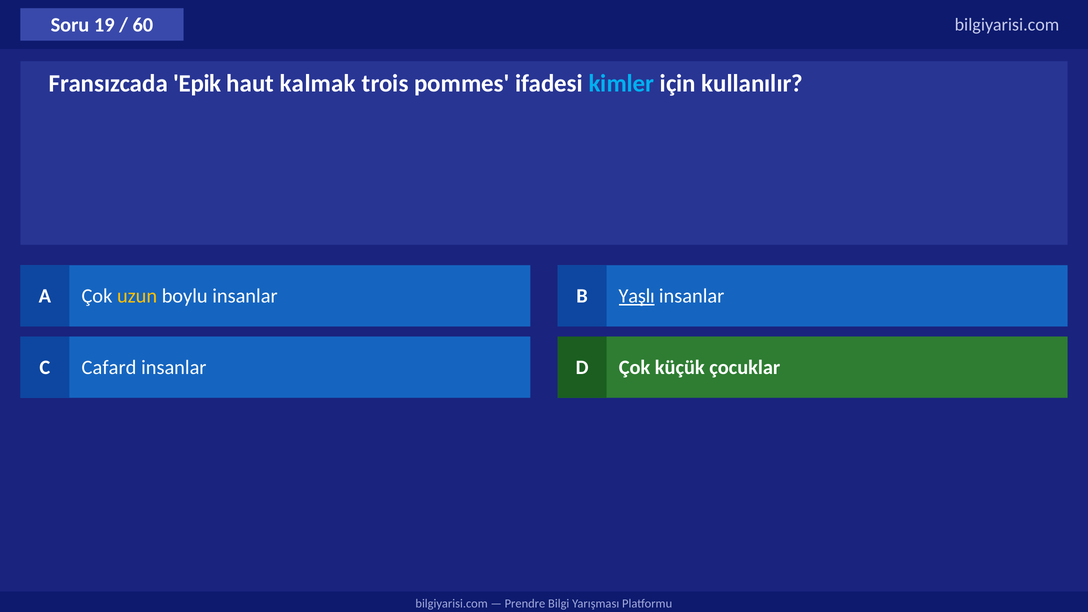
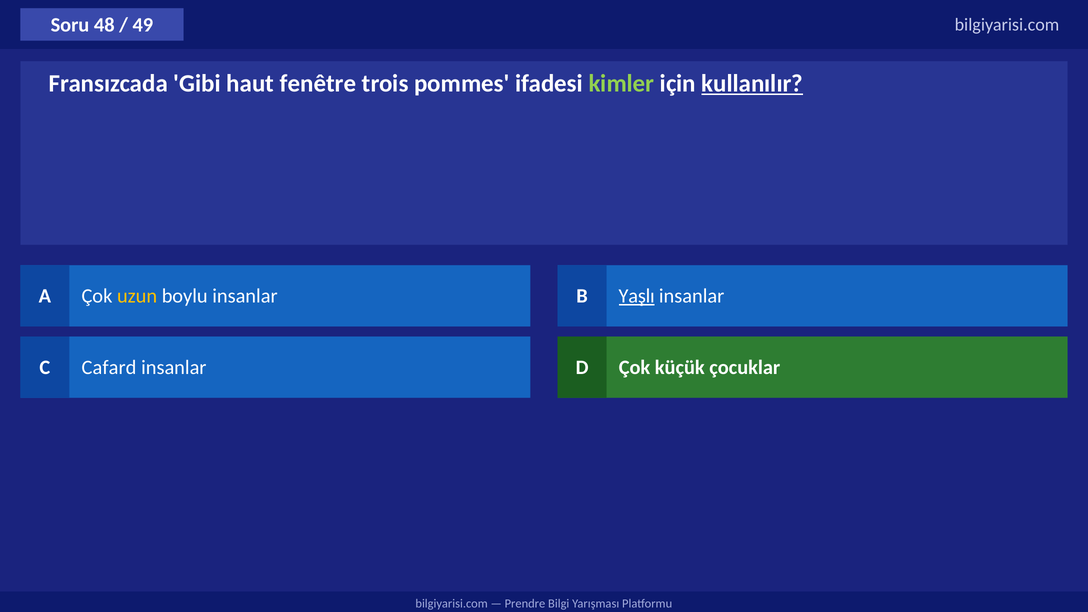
19: 19 -> 48 (104, 25)
60: 60 -> 49 (143, 25)
Epik: Epik -> Gibi (197, 84)
kalmak: kalmak -> fenêtre (318, 84)
kimler colour: light blue -> light green (621, 84)
kullanılır underline: none -> present (752, 84)
